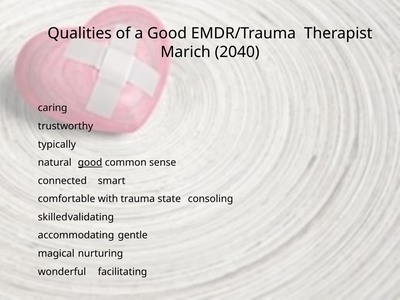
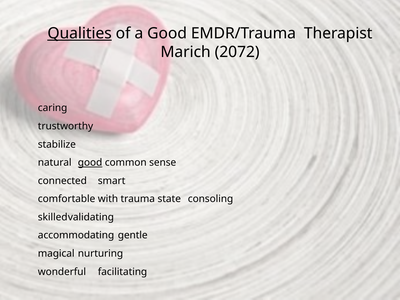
Qualities underline: none -> present (80, 33)
2040: 2040 -> 2072 (237, 52)
typically: typically -> stabilize (57, 144)
